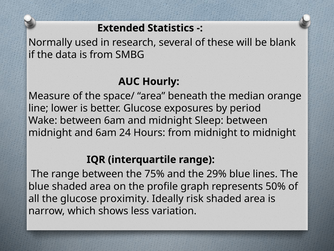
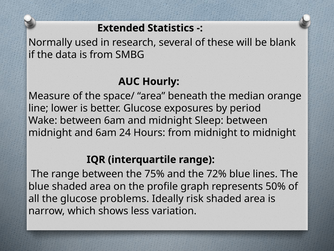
29%: 29% -> 72% (217, 174)
proximity: proximity -> problems (124, 198)
